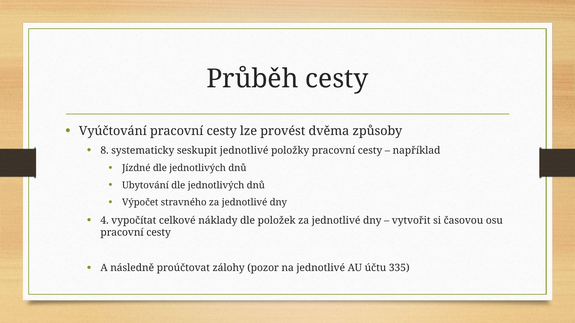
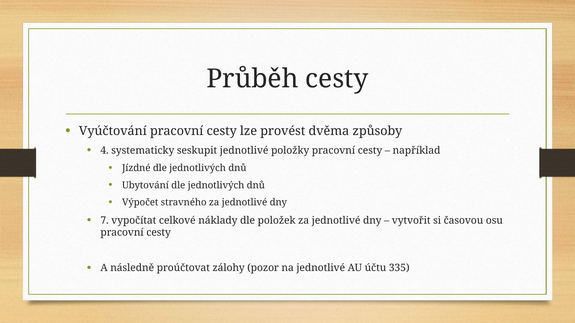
8: 8 -> 4 (105, 151)
4: 4 -> 7 (105, 221)
